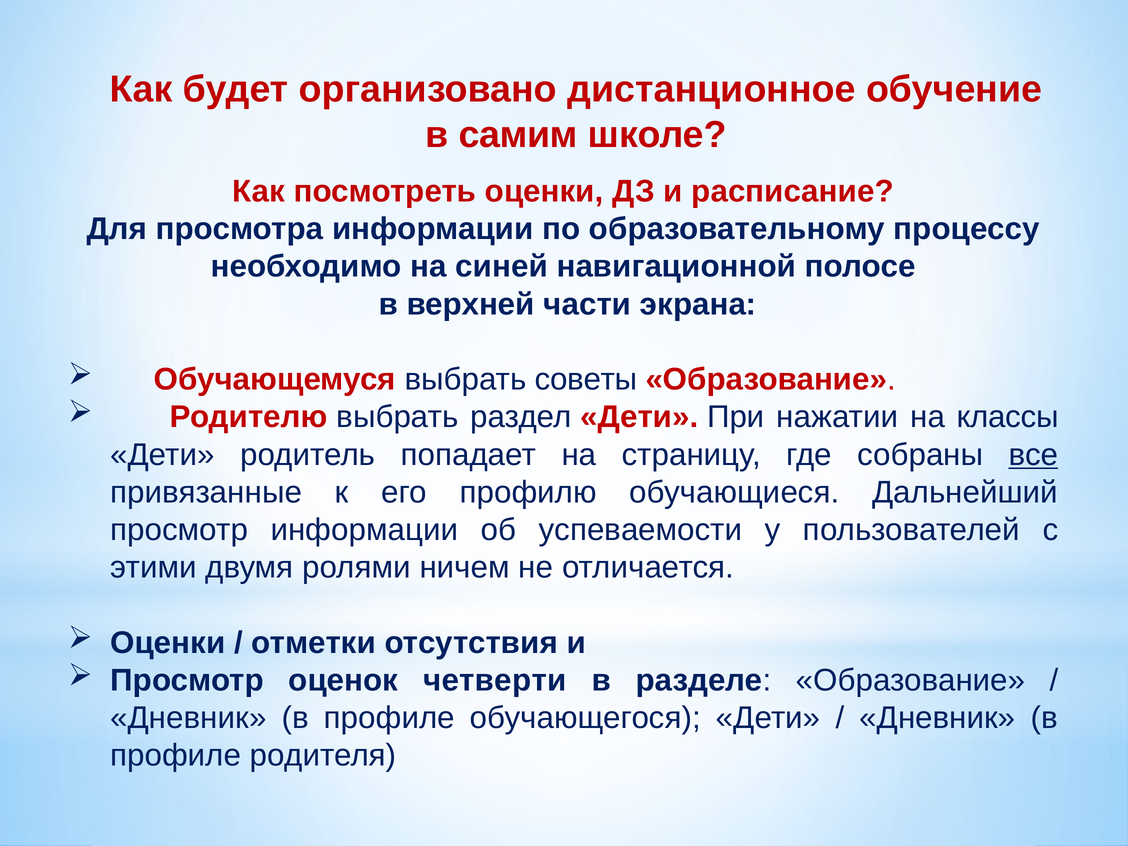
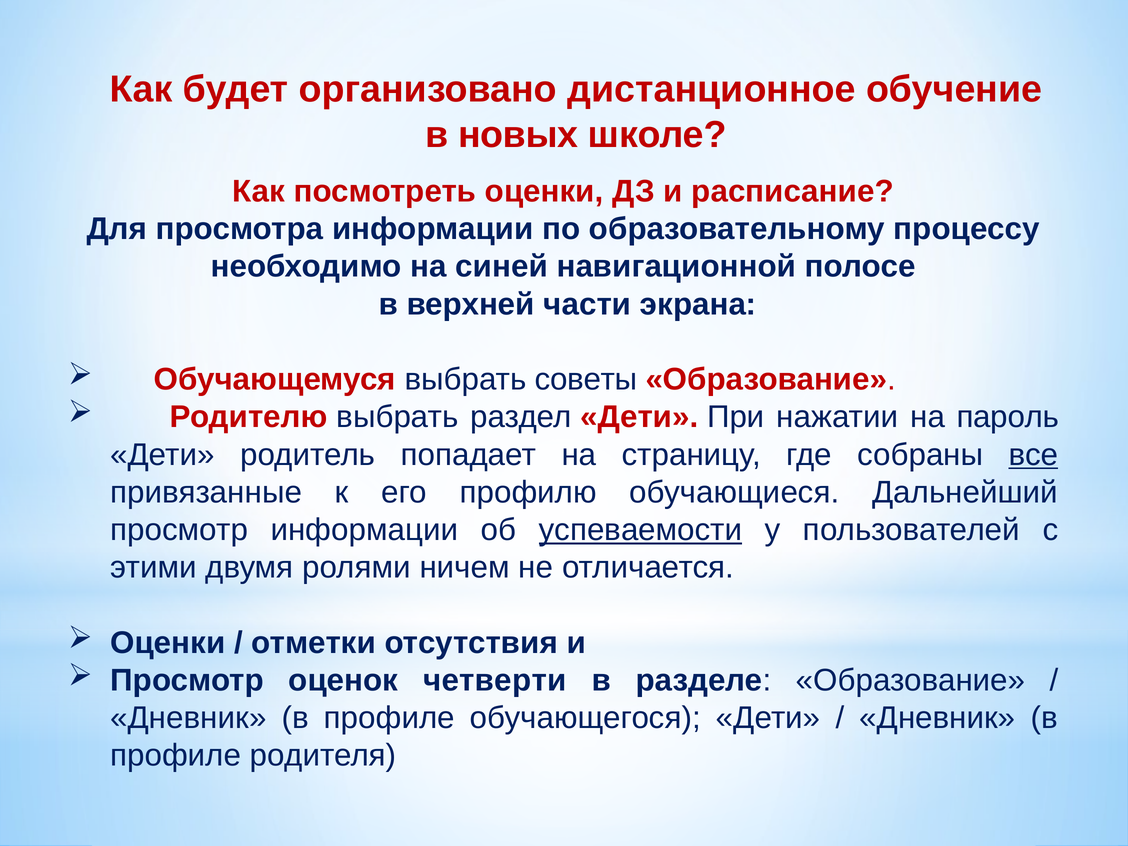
самим: самим -> новых (518, 135)
классы: классы -> пароль (1008, 417)
успеваемости underline: none -> present (641, 530)
